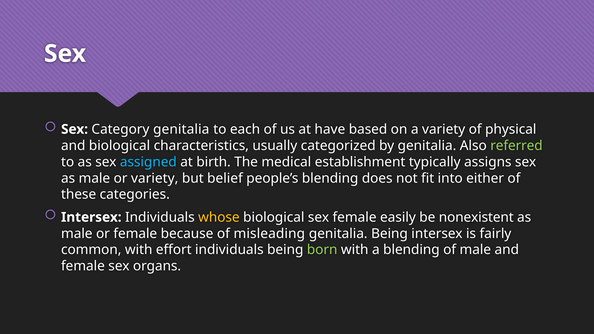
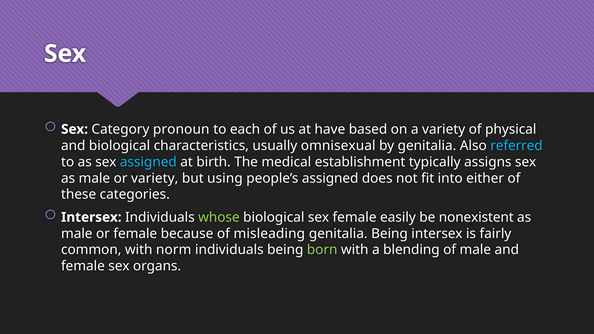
Category genitalia: genitalia -> pronoun (181, 129)
categorized: categorized -> omnisexual (338, 146)
referred colour: light green -> light blue (516, 146)
belief: belief -> using (225, 178)
people’s blending: blending -> assigned (330, 178)
whose colour: yellow -> light green (219, 217)
effort: effort -> norm (174, 250)
